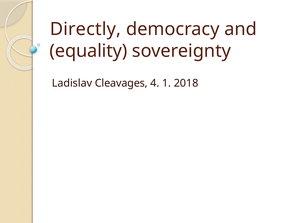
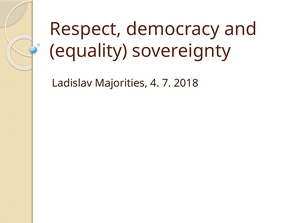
Directly: Directly -> Respect (85, 29)
Cleavages: Cleavages -> Majorities (121, 83)
1: 1 -> 7 (167, 83)
